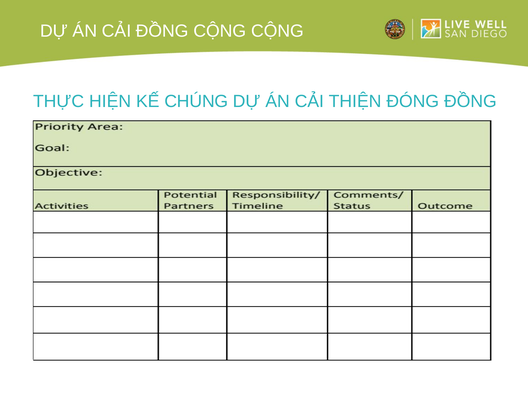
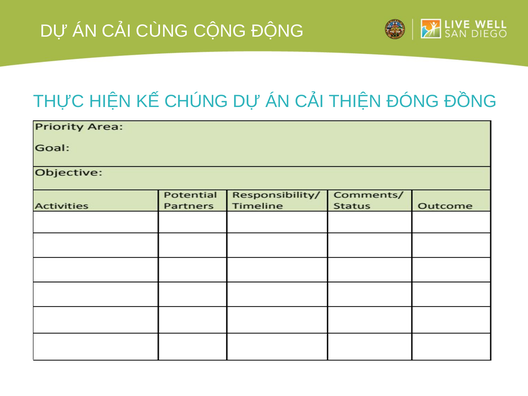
CẢI ĐỒNG: ĐỒNG -> CÙNG (162, 31)
CỘNG CỘNG: CỘNG -> ĐỘNG (278, 31)
